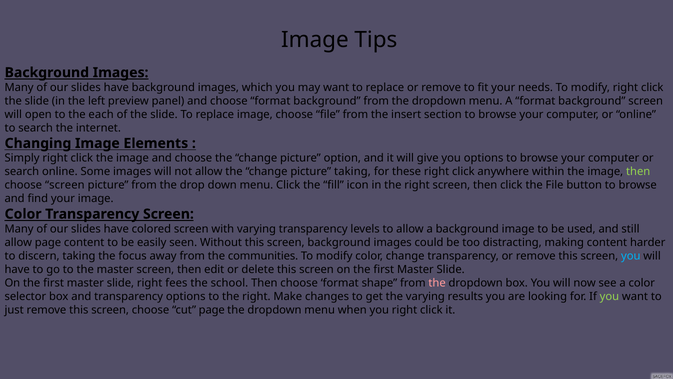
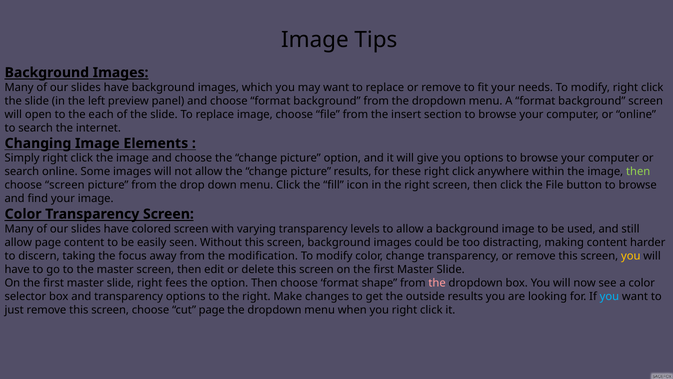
picture taking: taking -> results (353, 172)
communities: communities -> modification (263, 256)
you colour: light blue -> yellow (631, 256)
the school: school -> option (229, 283)
the varying: varying -> outside (425, 296)
you colour: light green -> light blue (609, 296)
